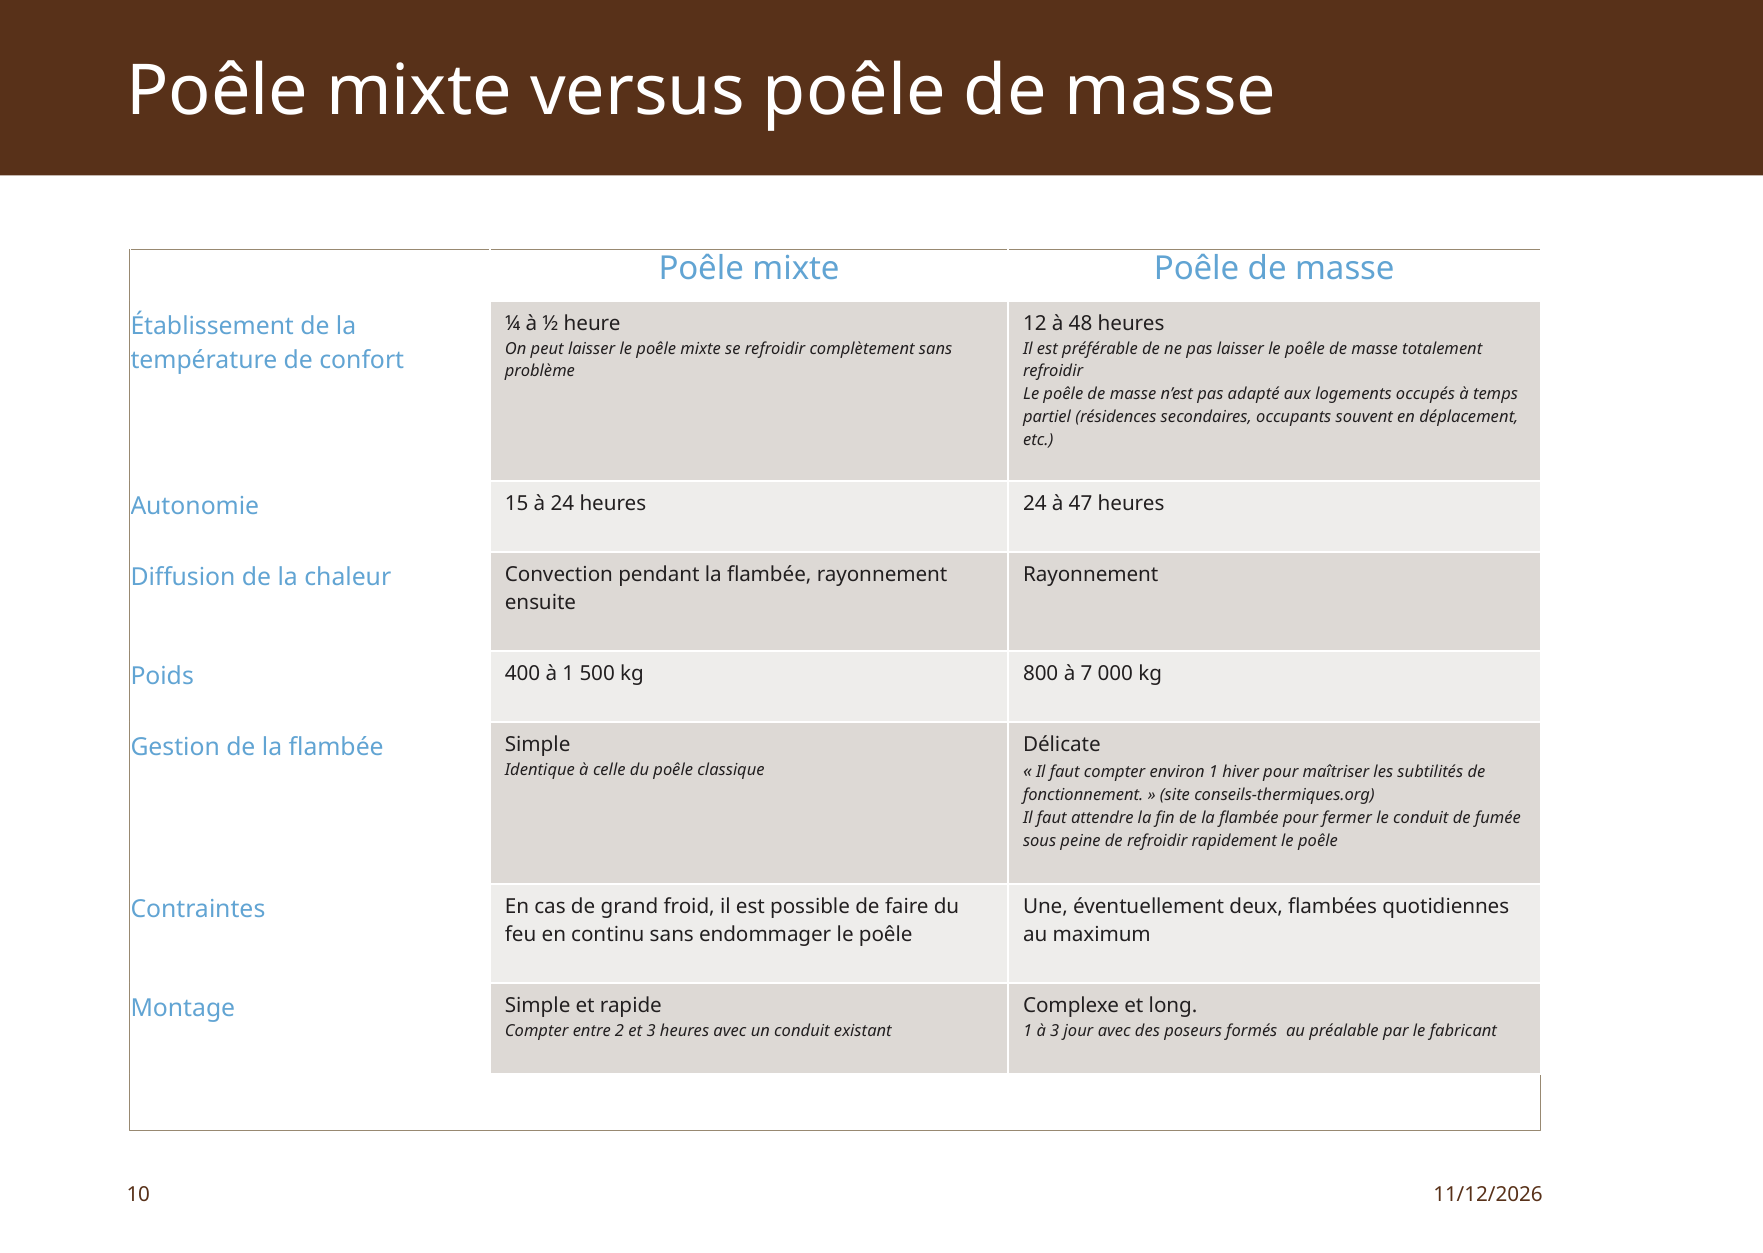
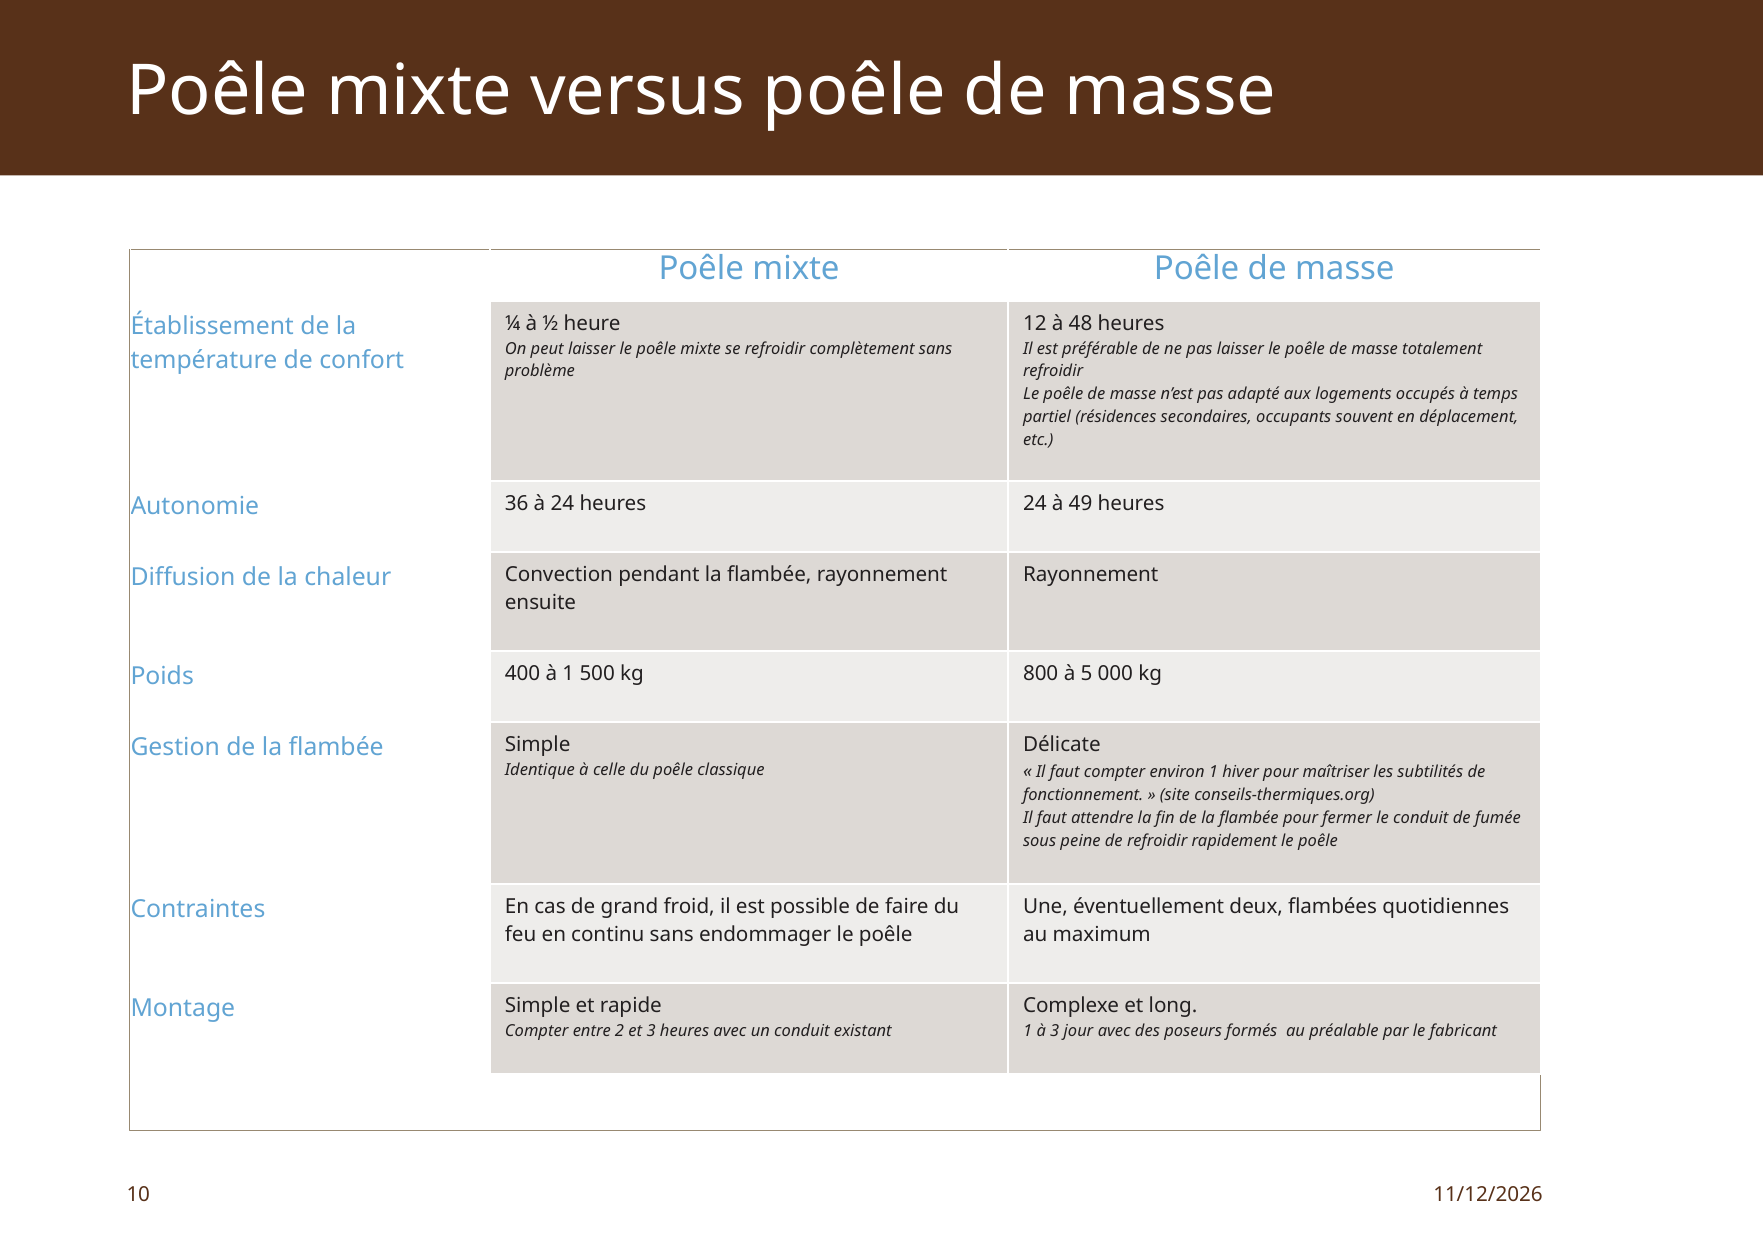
15: 15 -> 36 (517, 503)
47: 47 -> 49 (1081, 503)
7: 7 -> 5 (1087, 674)
